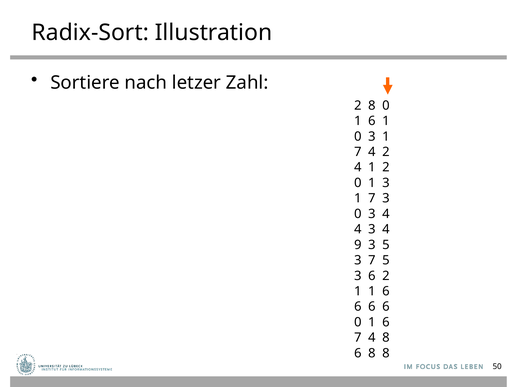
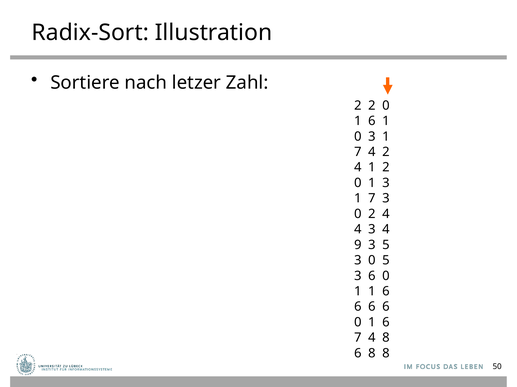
2 8: 8 -> 2 (372, 106)
3: 3 -> 2 (372, 214)
7: 7 -> 0 (372, 261)
3 6 2: 2 -> 0 (386, 276)
